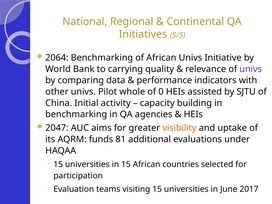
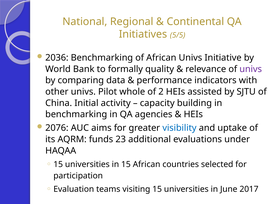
2064: 2064 -> 2036 (57, 58)
carrying: carrying -> formally (125, 69)
0: 0 -> 2 (161, 92)
2047: 2047 -> 2076 (57, 128)
visibility colour: orange -> blue (179, 128)
81: 81 -> 23 (121, 139)
